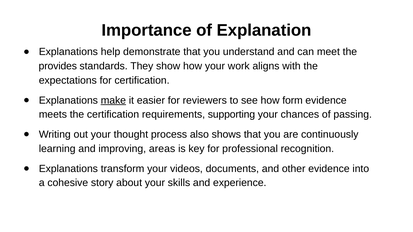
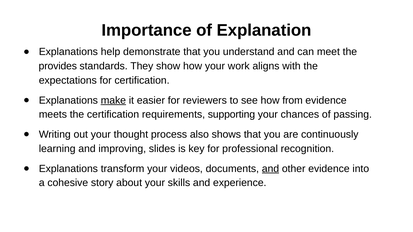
form: form -> from (293, 100)
areas: areas -> slides (162, 149)
and underline: none -> present (270, 169)
